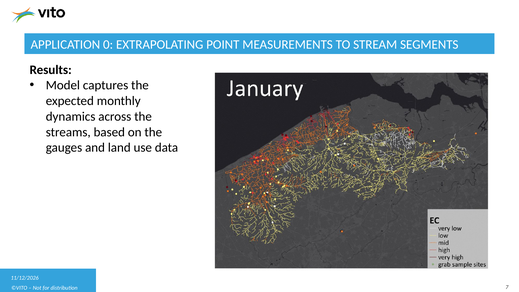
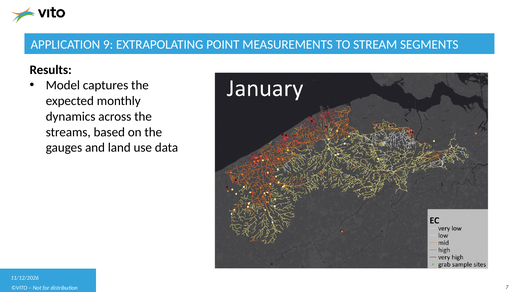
0: 0 -> 9 (108, 45)
